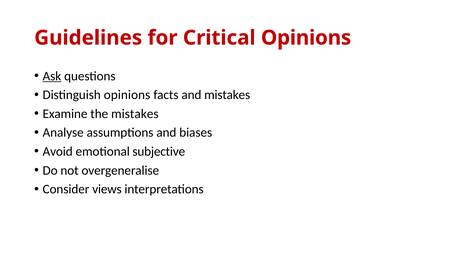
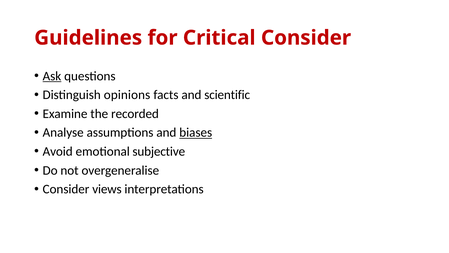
Critical Opinions: Opinions -> Consider (306, 38)
and mistakes: mistakes -> scientific (227, 95)
the mistakes: mistakes -> recorded (135, 114)
biases underline: none -> present (196, 132)
